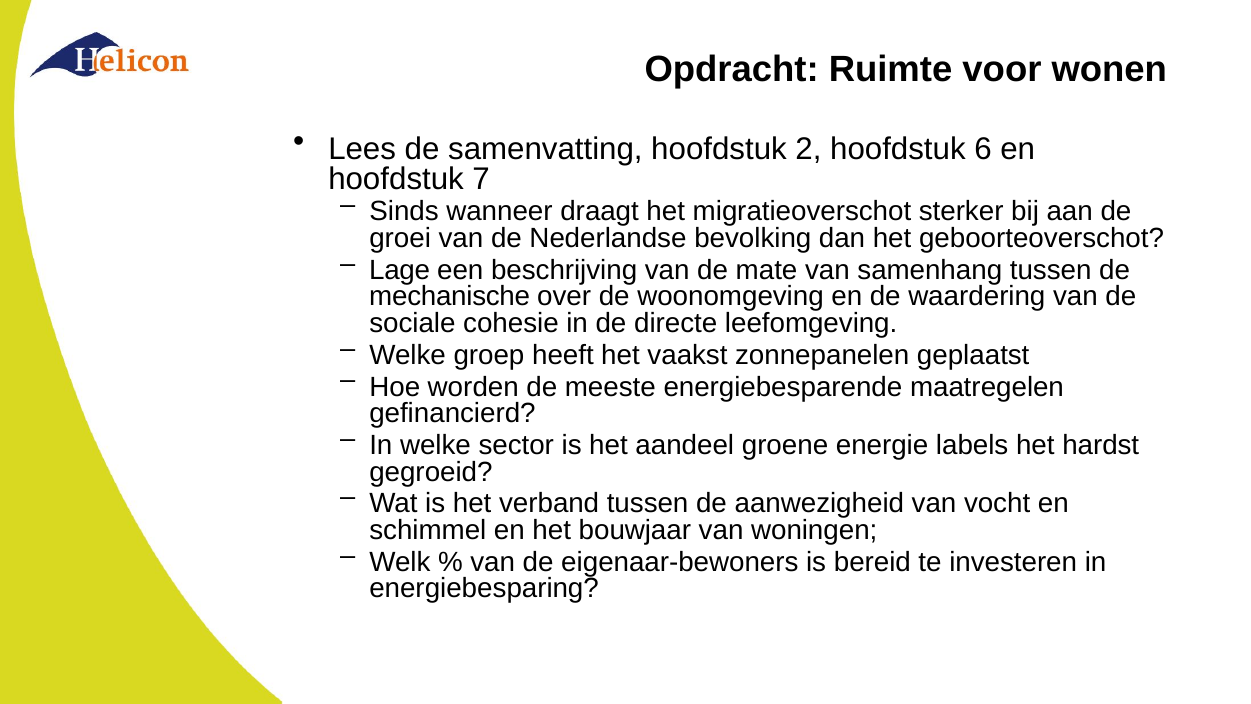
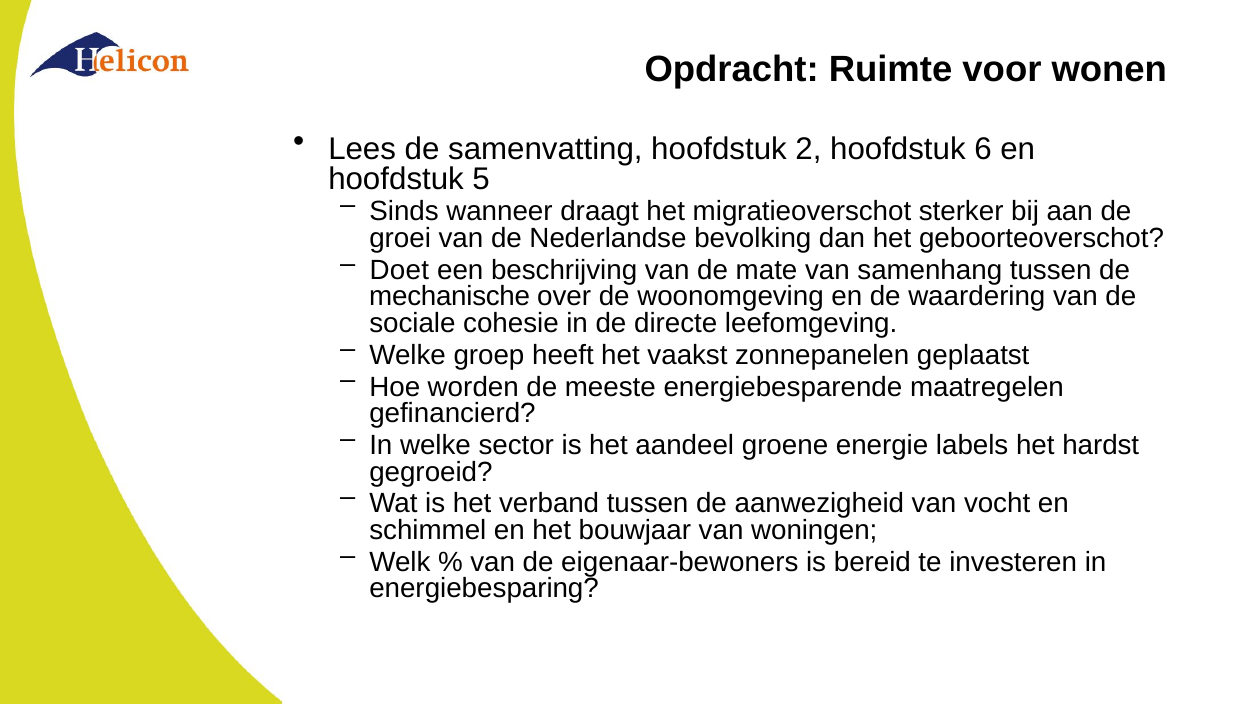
7: 7 -> 5 (481, 179)
Lage: Lage -> Doet (399, 270)
